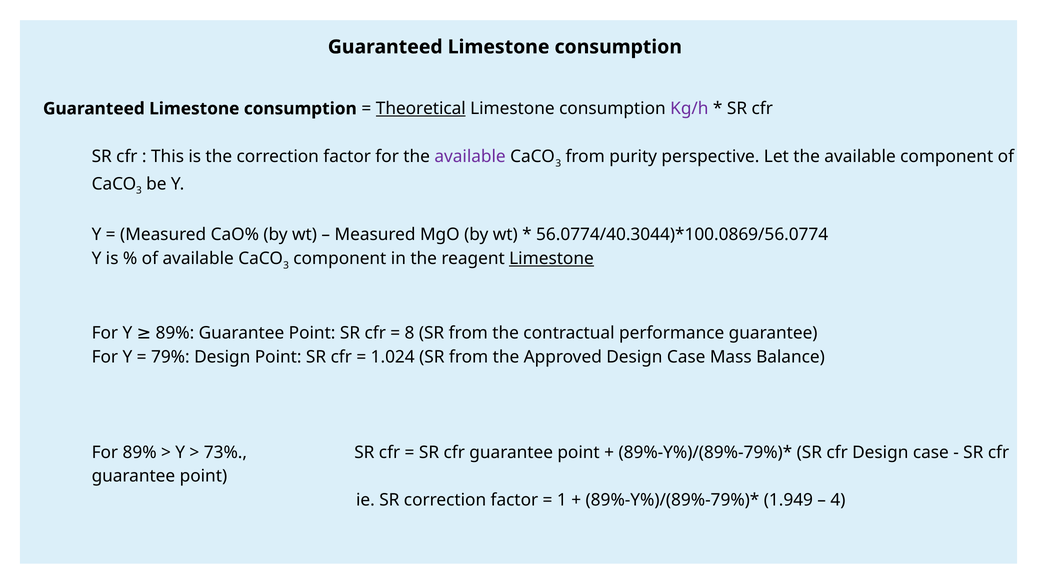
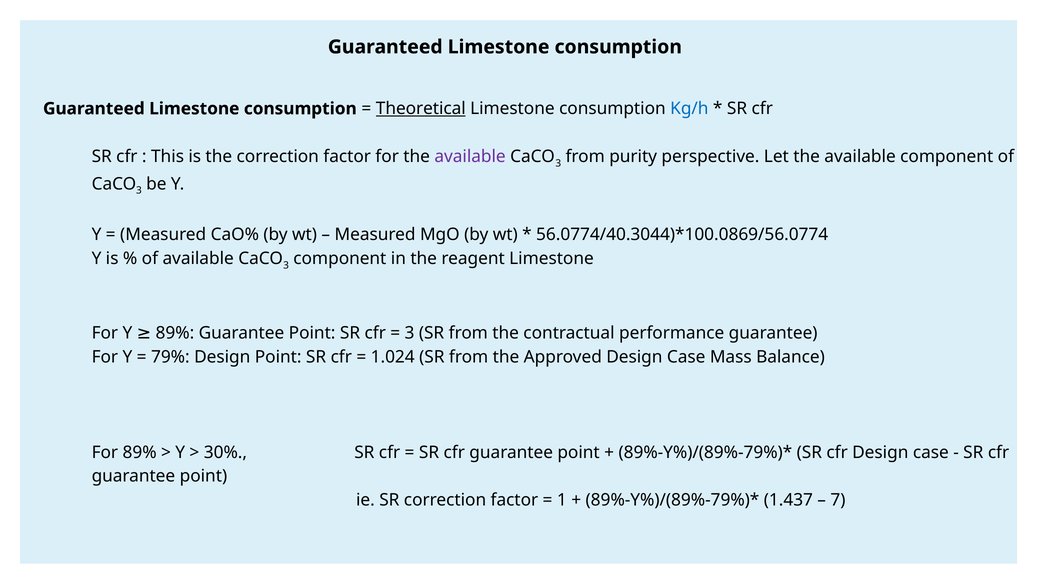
Kg/h colour: purple -> blue (689, 109)
Limestone underline: present -> none (551, 258)
8: 8 -> 3 (410, 333)
73%: 73% -> 30% (225, 452)
1.949: 1.949 -> 1.437 (788, 499)
4: 4 -> 7 (838, 499)
